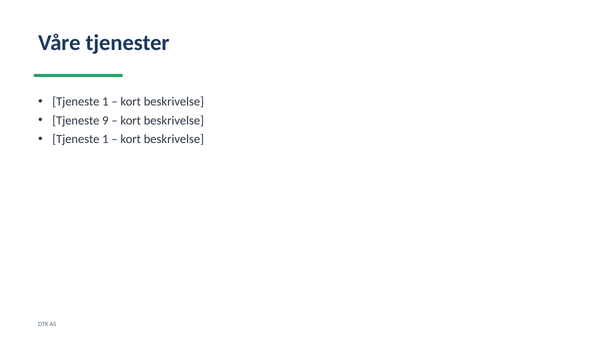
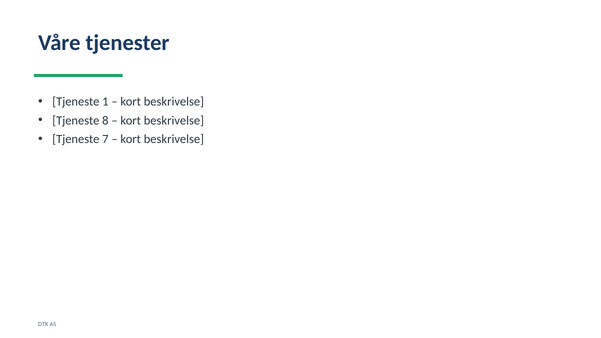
9: 9 -> 8 (105, 121)
1: 1 -> 7 (105, 139)
